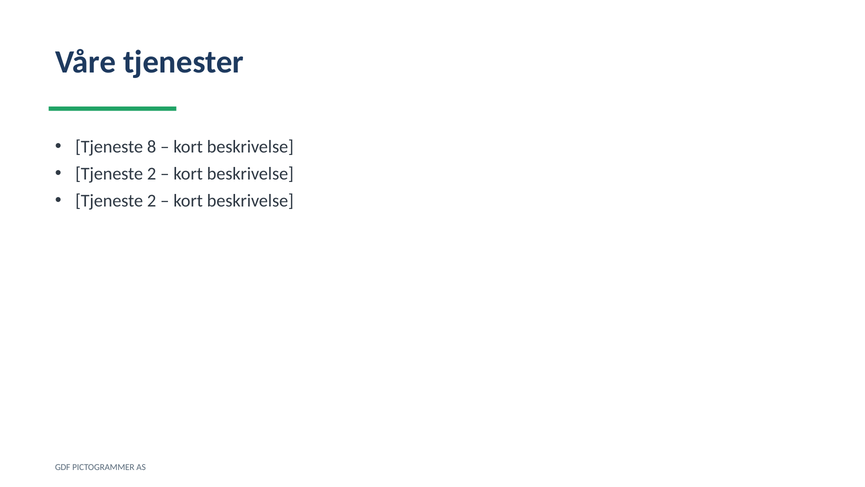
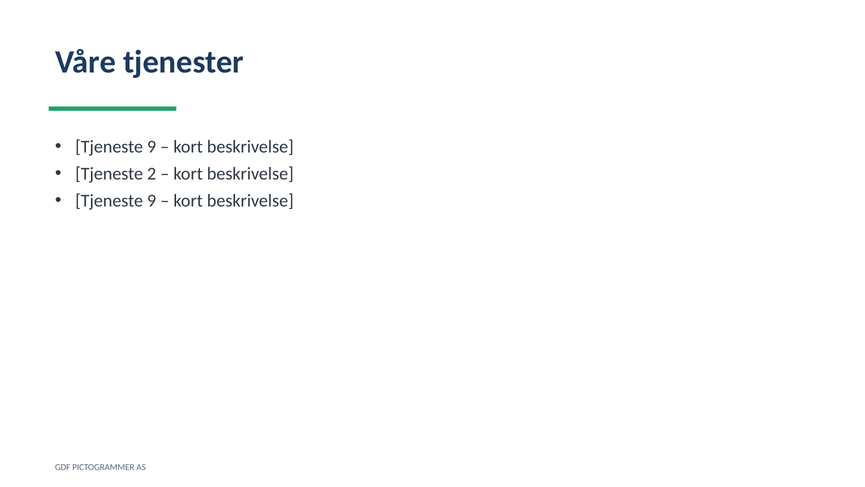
8: 8 -> 9 (152, 147)
2: 2 -> 9 (152, 201)
